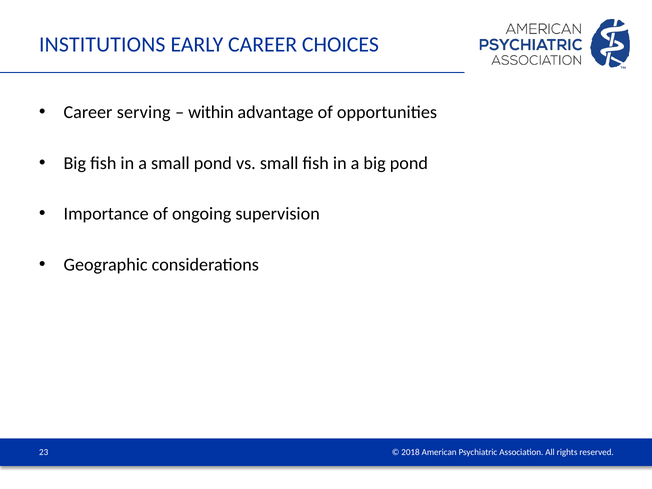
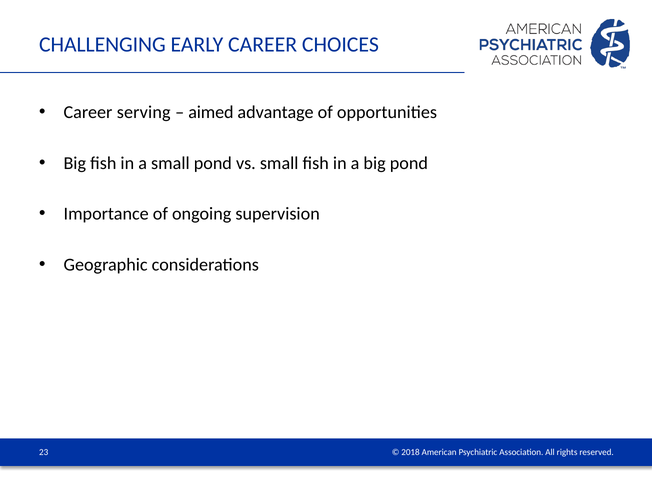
INSTITUTIONS: INSTITUTIONS -> CHALLENGING (102, 44)
within: within -> aimed (211, 112)
